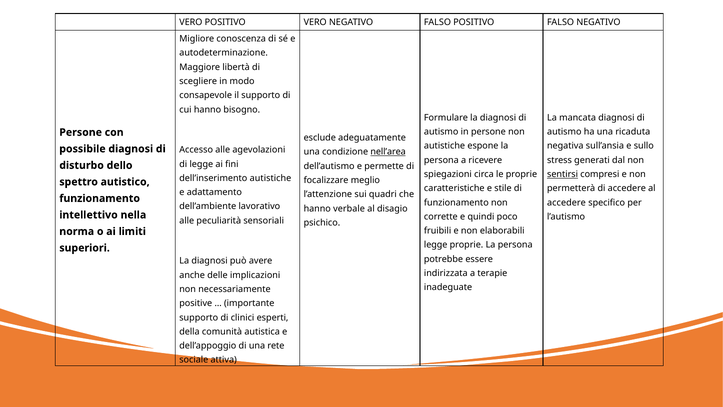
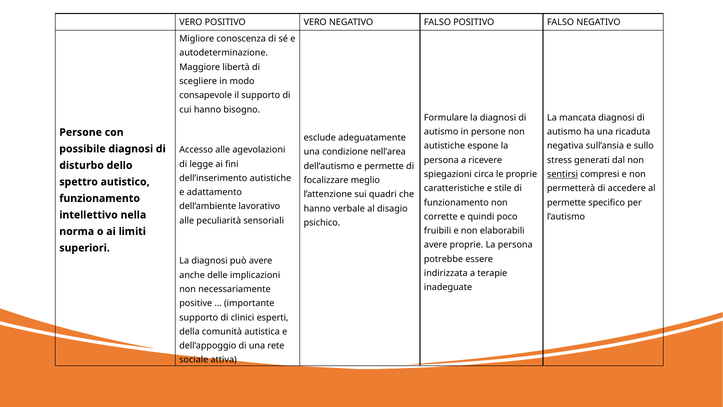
nell’area underline: present -> none (388, 152)
accedere: accedere -> permette (567, 202)
legge: legge -> avere (436, 245)
